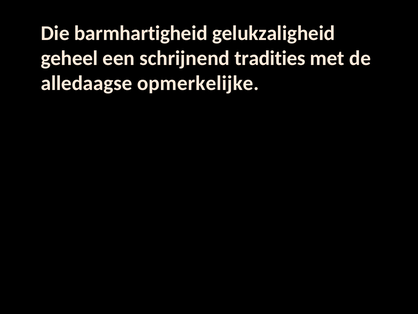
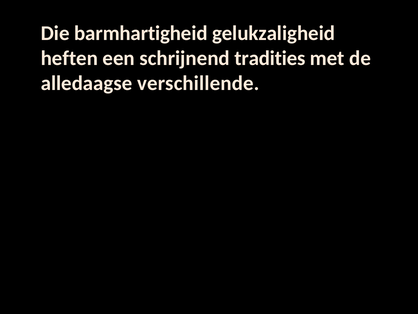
geheel: geheel -> heften (69, 58)
opmerkelijke: opmerkelijke -> verschillende (198, 83)
